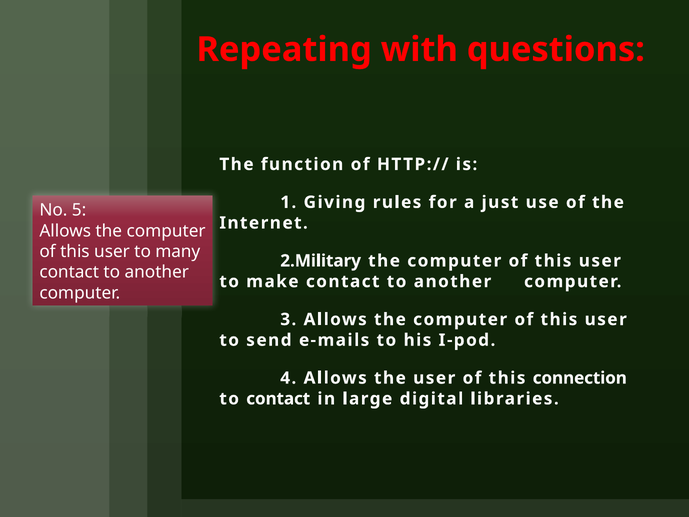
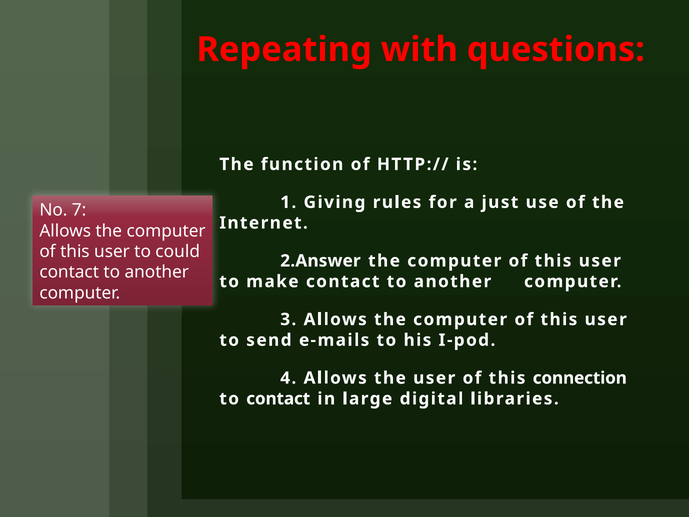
5: 5 -> 7 (79, 210)
many: many -> could (178, 251)
2.Military: 2.Military -> 2.Answer (320, 261)
